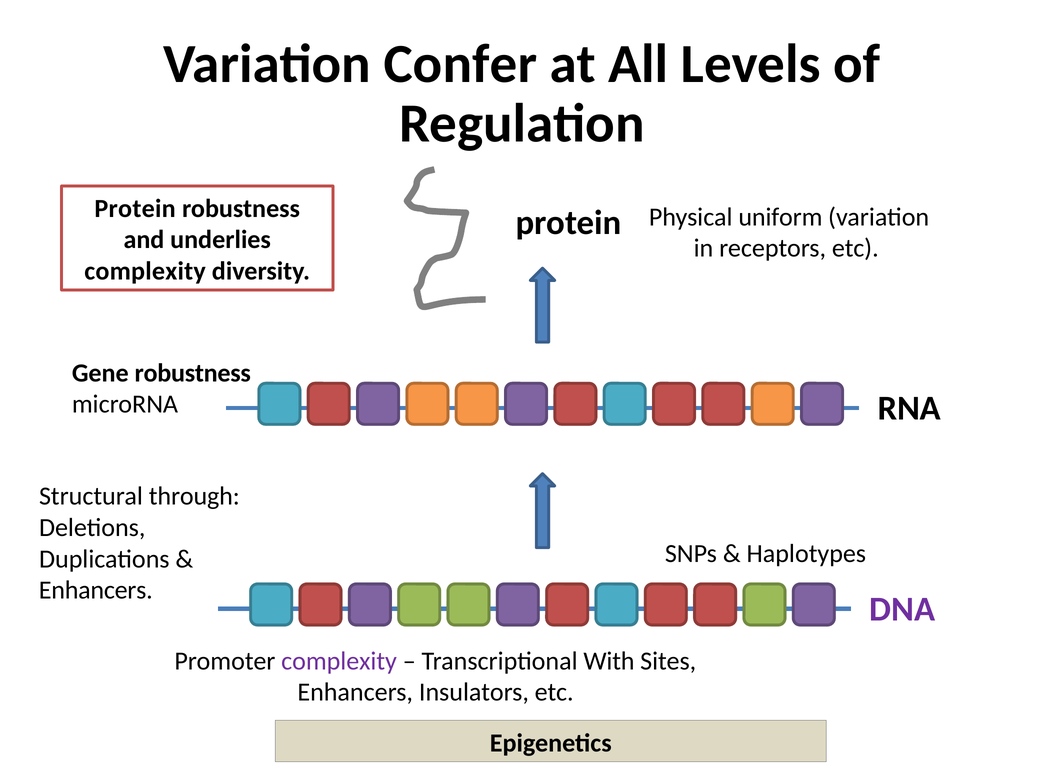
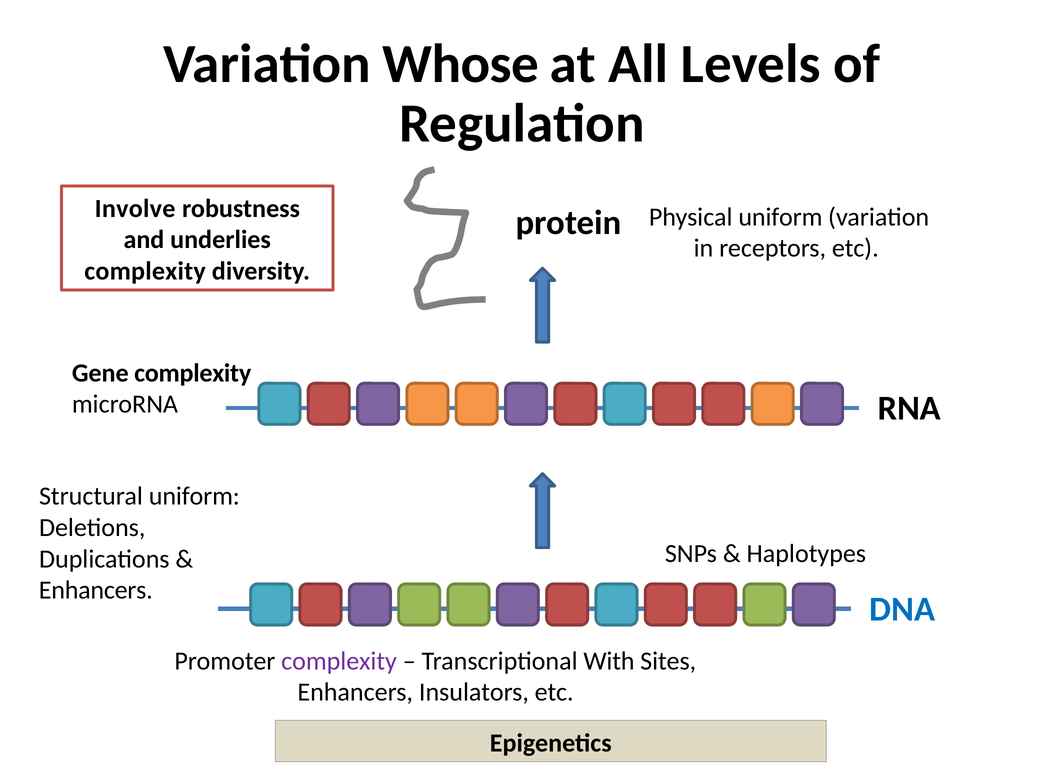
Confer: Confer -> Whose (461, 64)
Protein: Protein -> Involve (135, 209)
Gene robustness: robustness -> complexity (193, 373)
Structural through: through -> uniform (194, 496)
DNA colour: purple -> blue (902, 609)
